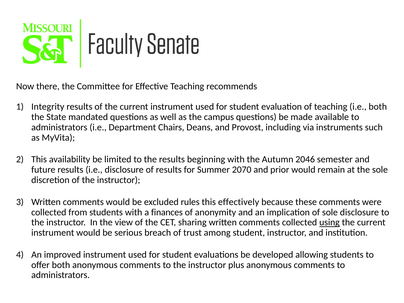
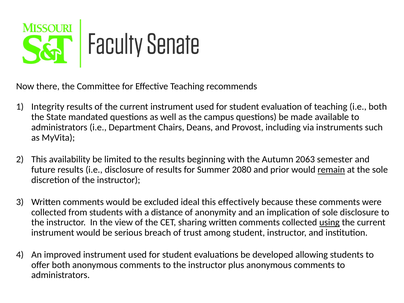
2046: 2046 -> 2063 (305, 160)
2070: 2070 -> 2080 (242, 170)
remain underline: none -> present (331, 170)
rules: rules -> ideal (190, 202)
finances: finances -> distance (167, 212)
